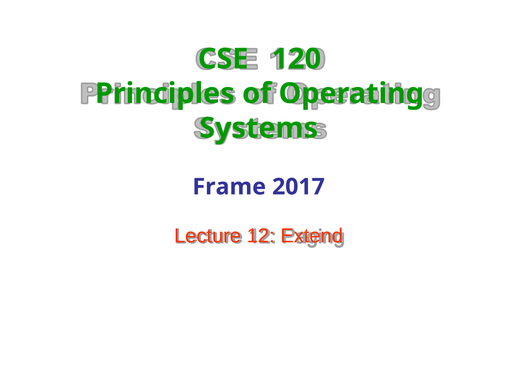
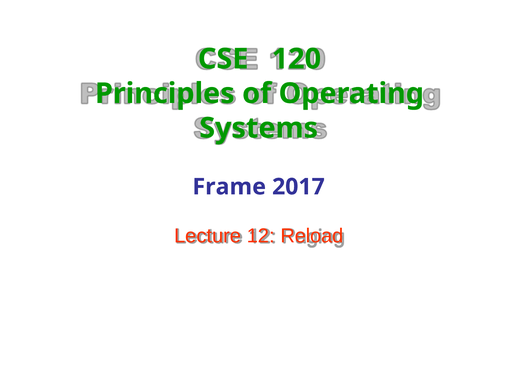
Extend: Extend -> Reload (312, 236)
